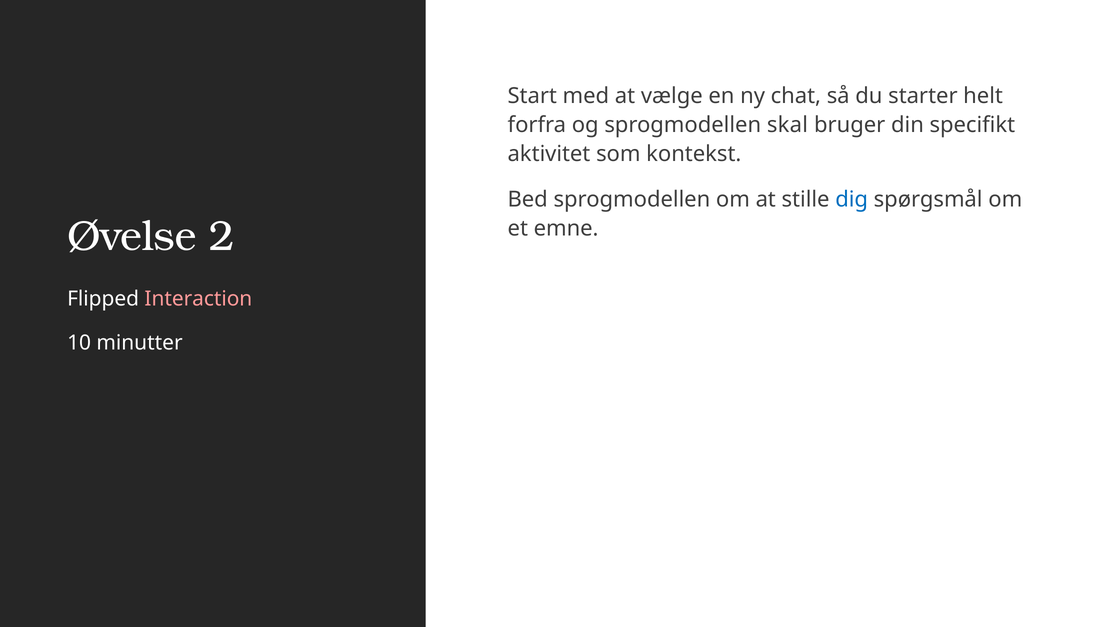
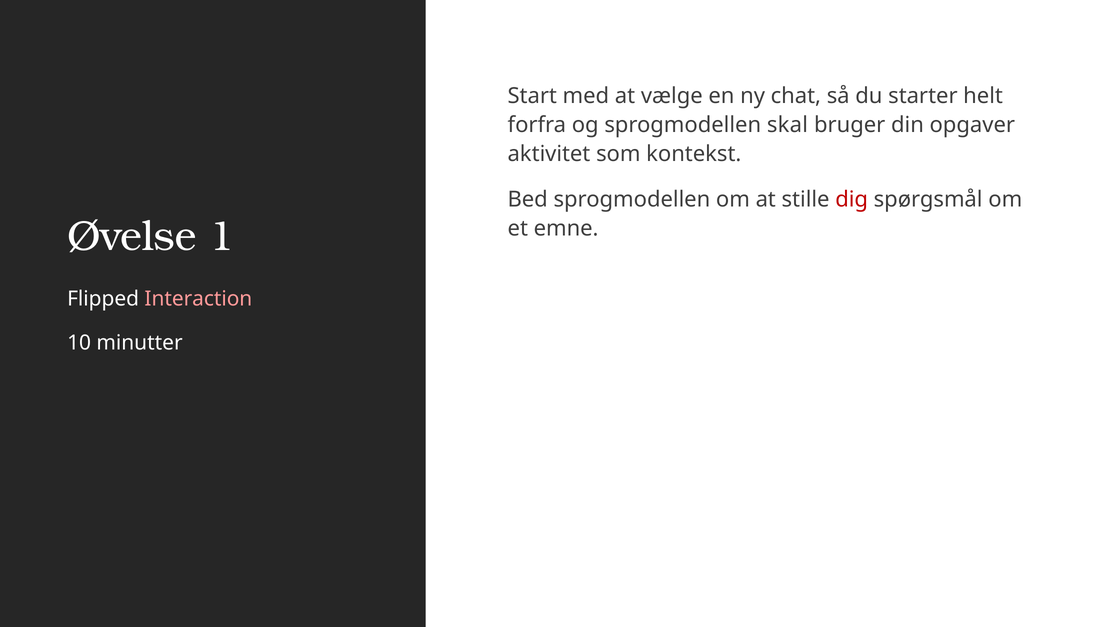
specifikt: specifikt -> opgaver (972, 125)
dig colour: blue -> red (852, 200)
2: 2 -> 1 (222, 236)
